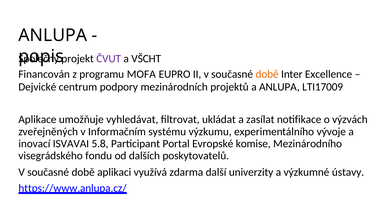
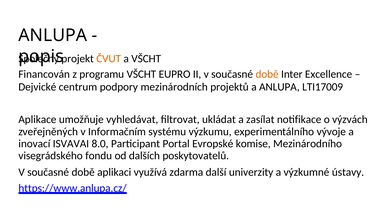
ČVUT colour: purple -> orange (109, 59)
programu MOFA: MOFA -> VŠCHT (141, 74)
5.8: 5.8 -> 8.0 (100, 144)
